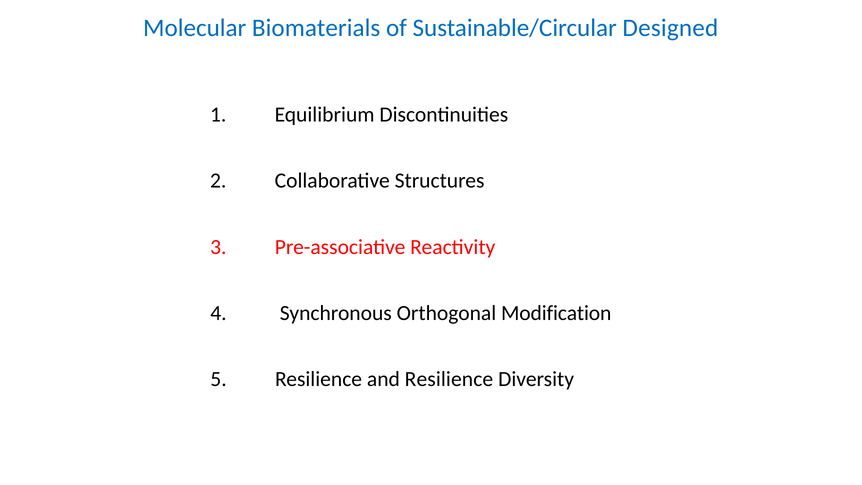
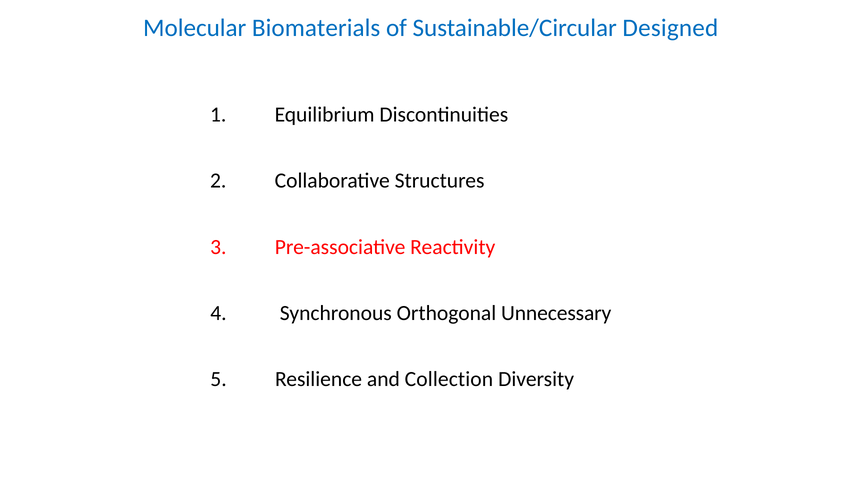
Modification: Modification -> Unnecessary (556, 313)
and Resilience: Resilience -> Collection (449, 379)
